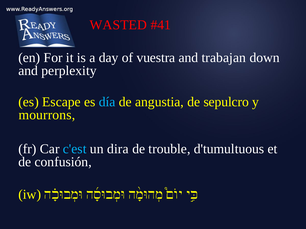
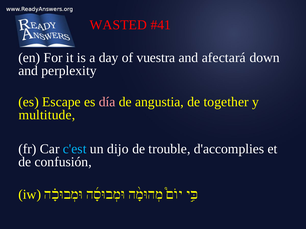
trabajan: trabajan -> afectará (224, 58)
día colour: light blue -> pink (107, 102)
sepulcro: sepulcro -> together (226, 102)
mourrons: mourrons -> multitude (47, 115)
dira: dira -> dijo (118, 149)
d'tumultuous: d'tumultuous -> d'accomplies (229, 149)
